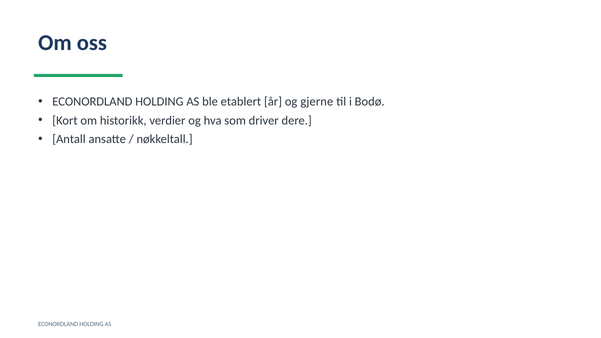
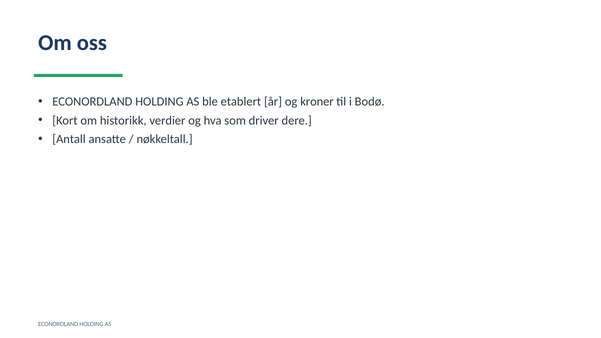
gjerne: gjerne -> kroner (317, 102)
